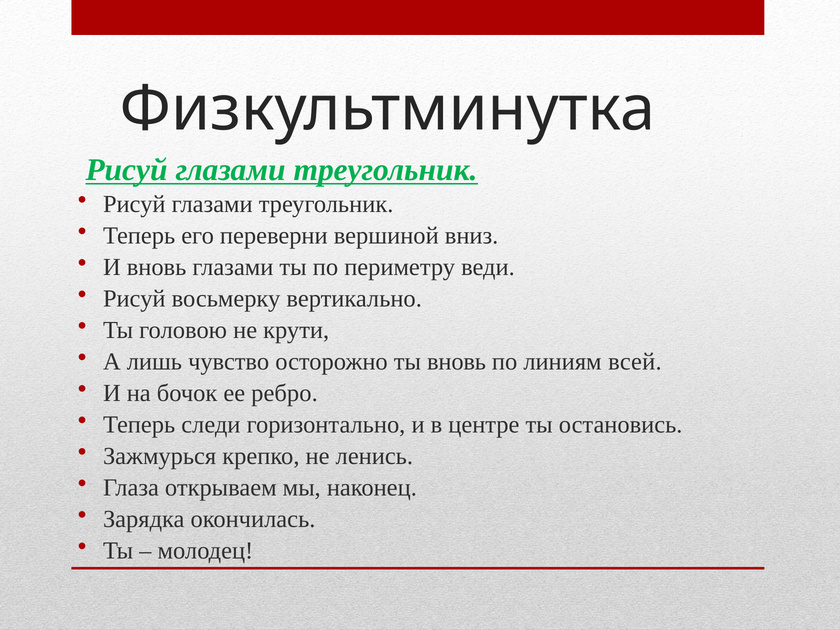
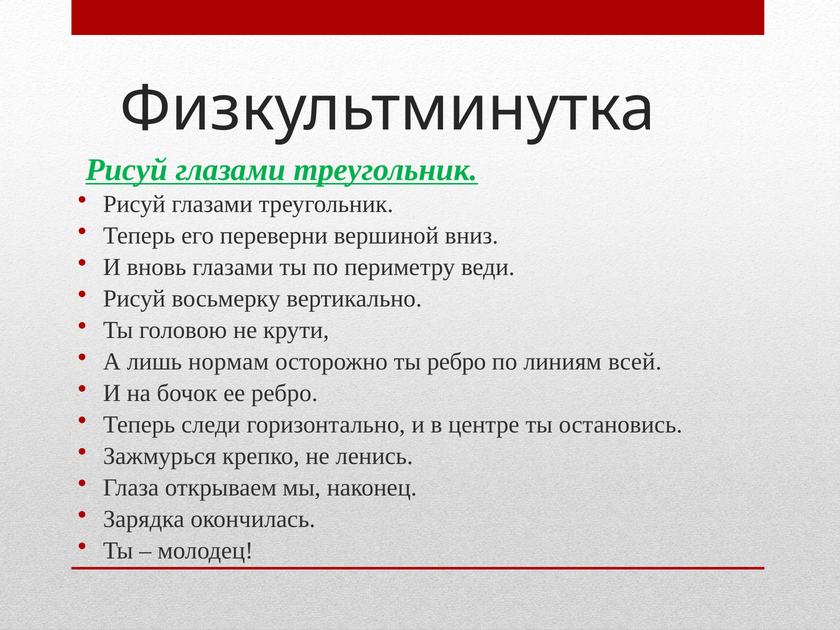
чувство: чувство -> нормам (229, 362)
ты вновь: вновь -> ребро (457, 362)
